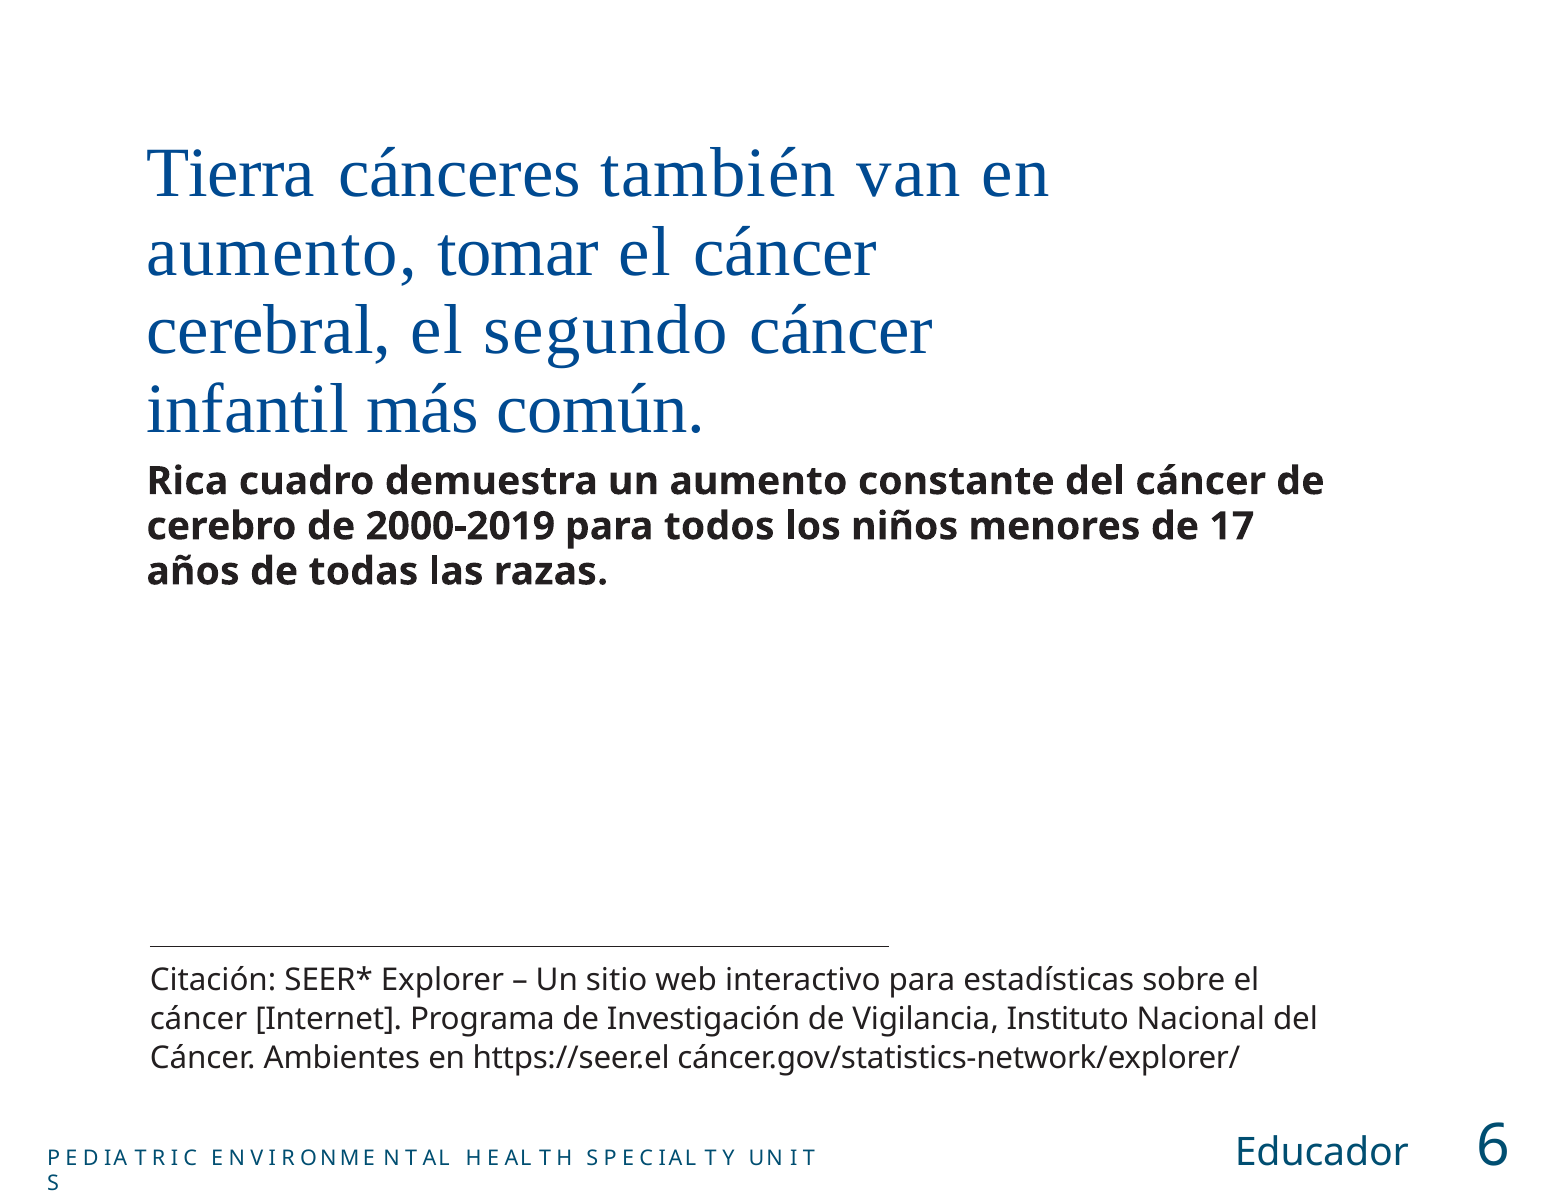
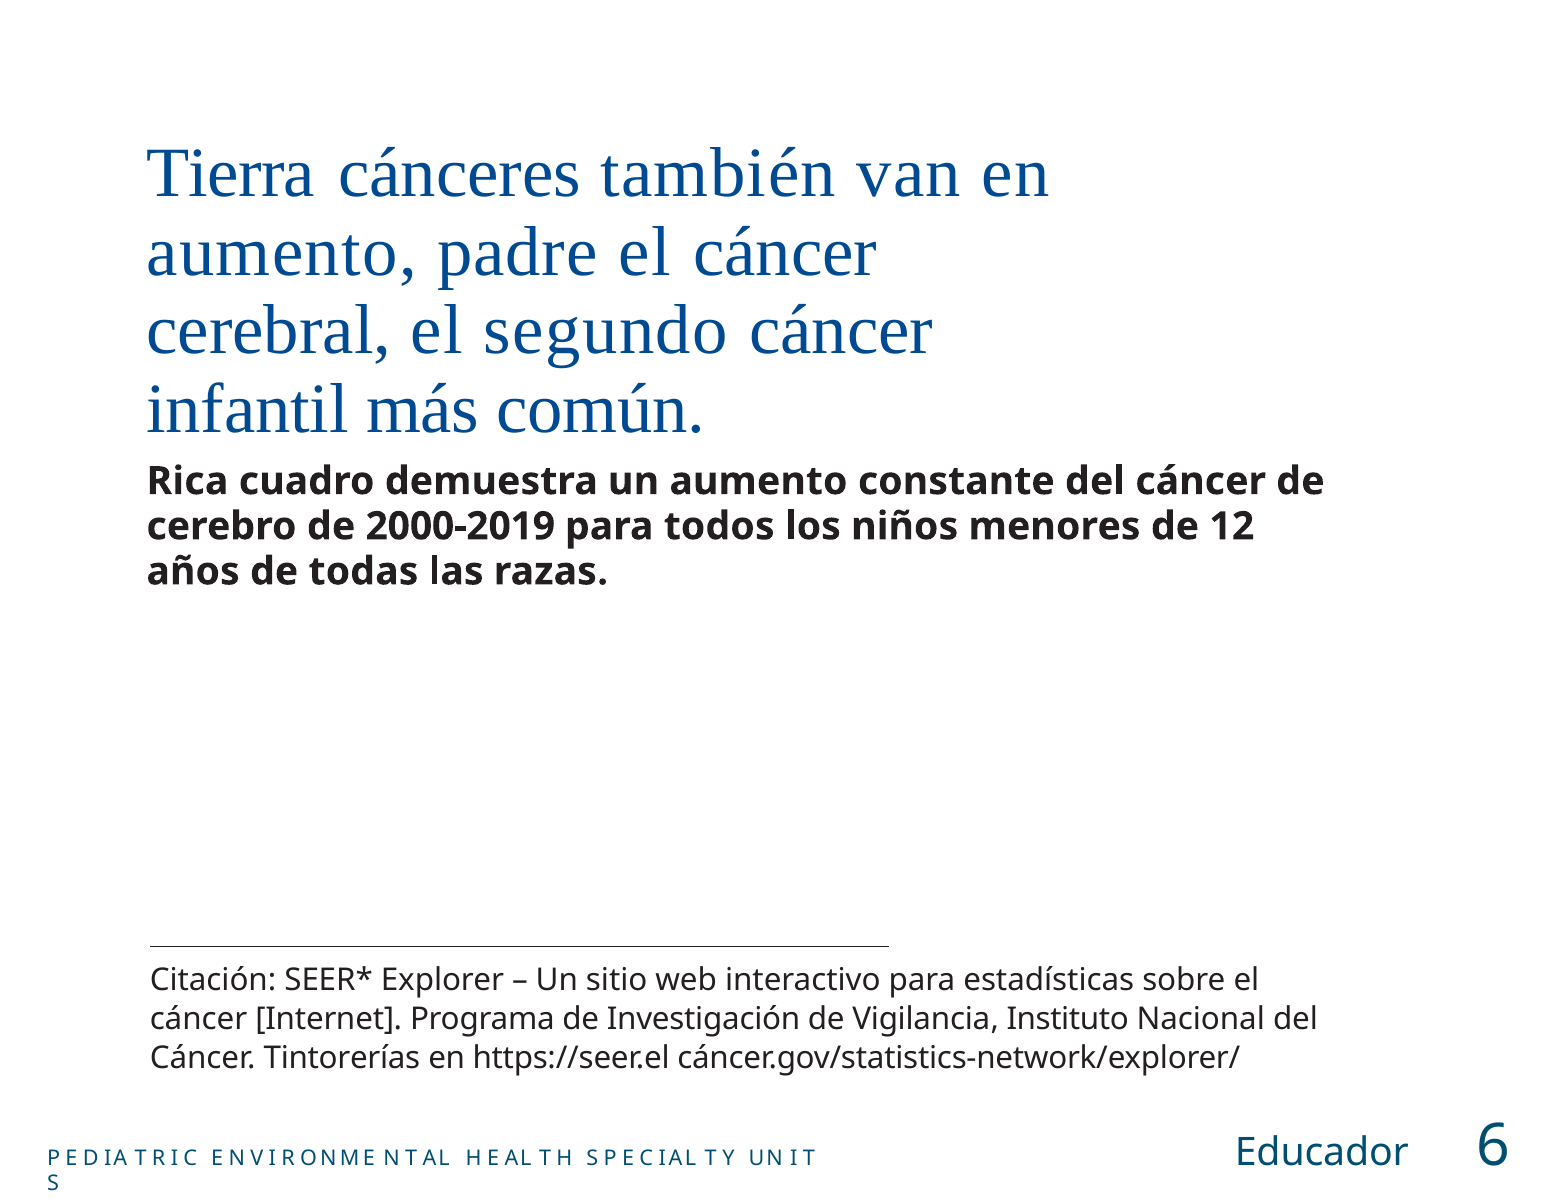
tomar: tomar -> padre (518, 252)
17: 17 -> 12 (1232, 527)
Ambientes: Ambientes -> Tintorerías (342, 1059)
